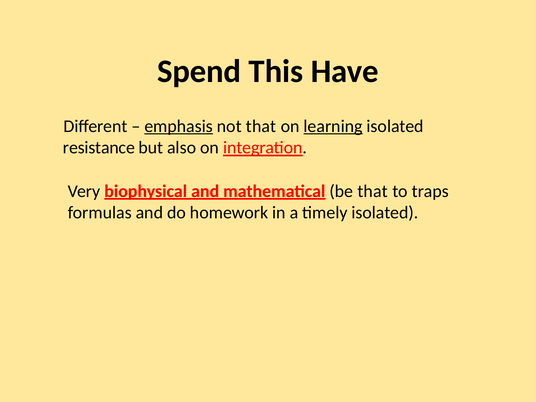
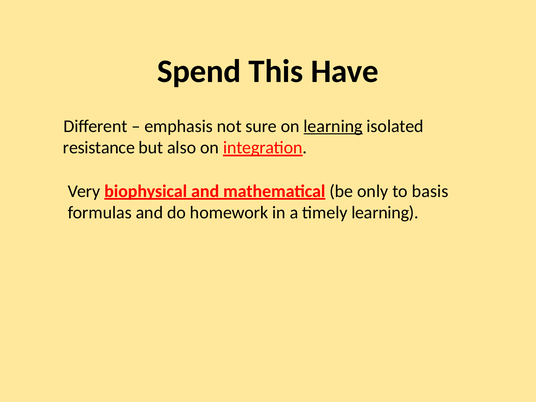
emphasis underline: present -> none (179, 126)
not that: that -> sure (261, 126)
be that: that -> only (373, 191)
traps: traps -> basis (430, 191)
timely isolated: isolated -> learning (385, 213)
